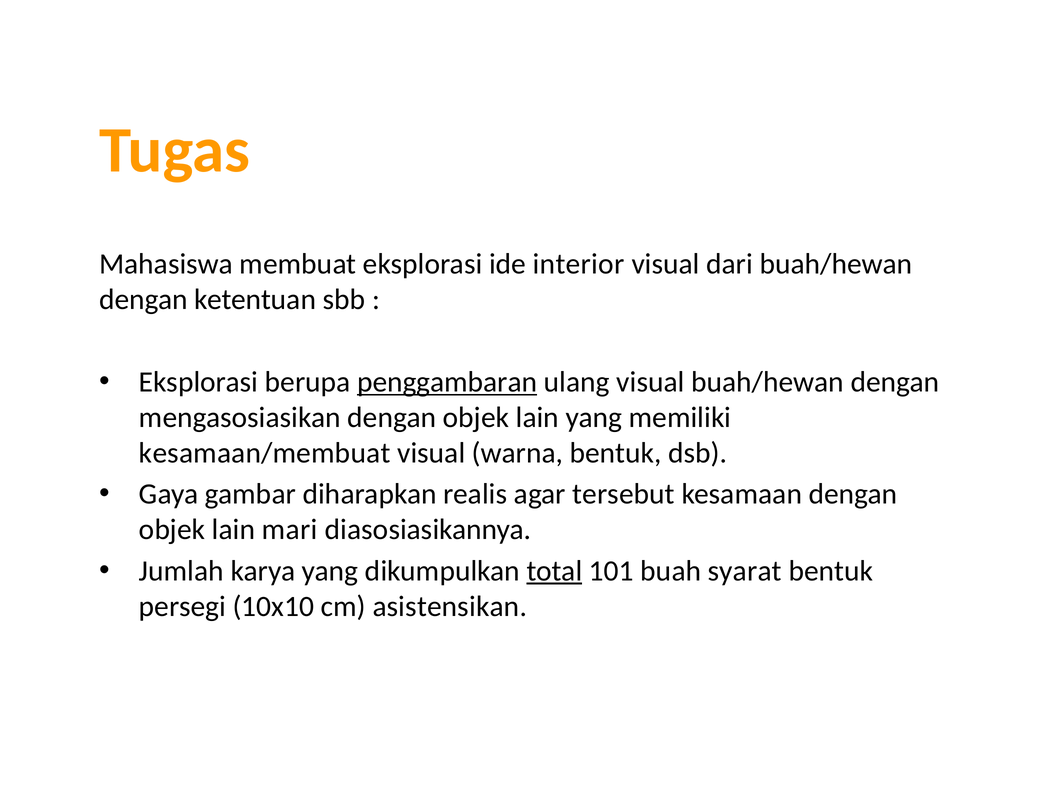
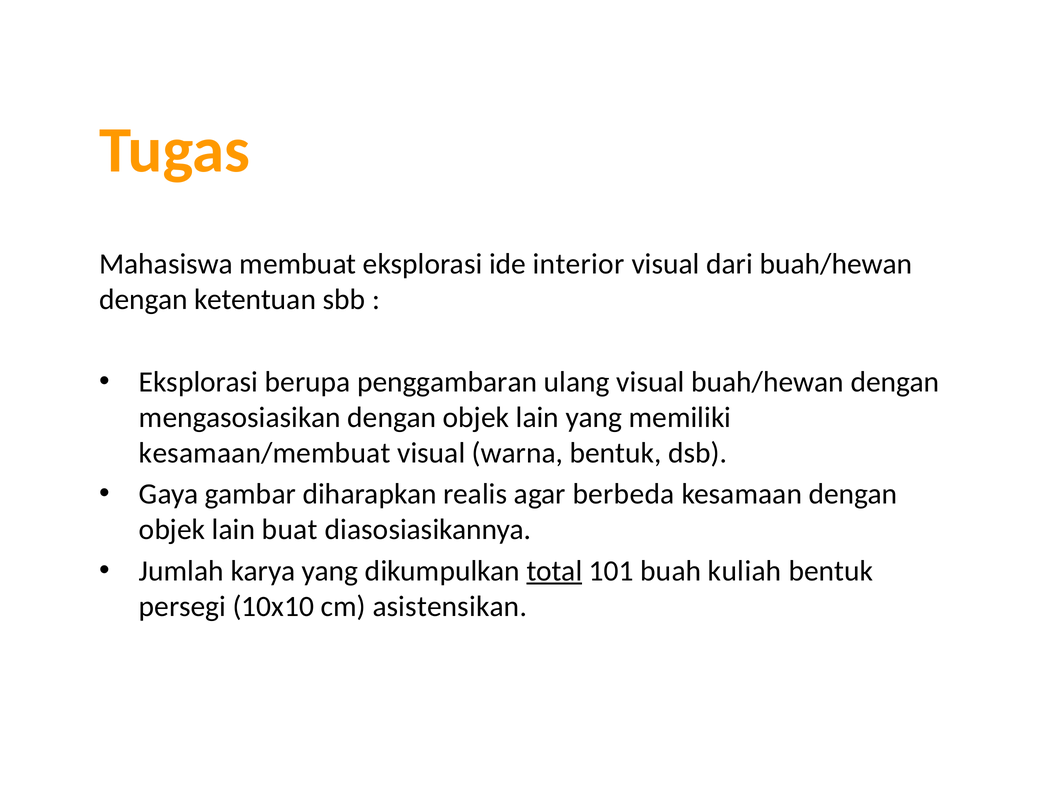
penggambaran underline: present -> none (447, 382)
tersebut: tersebut -> berbeda (624, 494)
mari: mari -> buat (290, 530)
syarat: syarat -> kuliah (745, 571)
